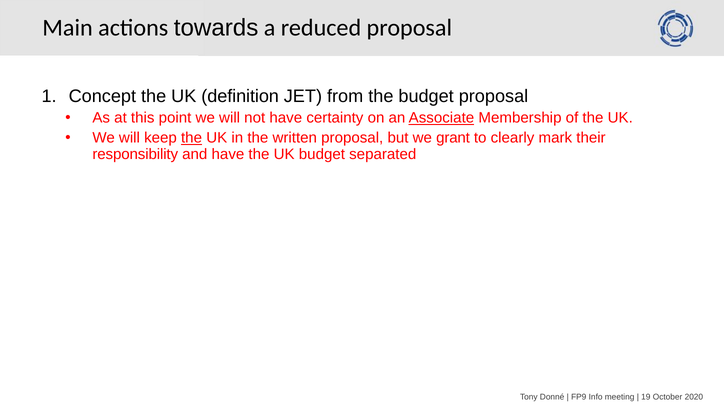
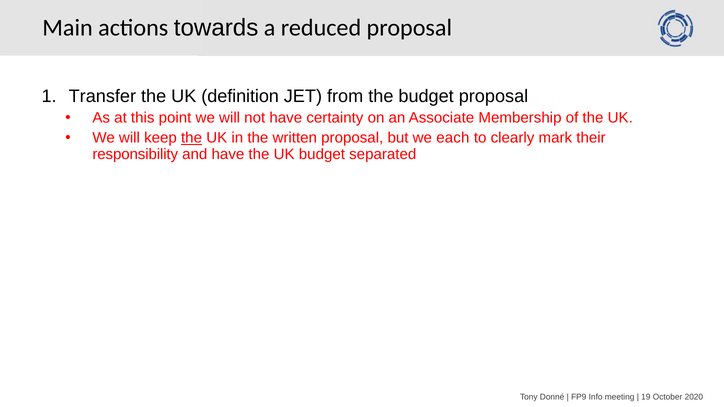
Concept: Concept -> Transfer (102, 96)
Associate underline: present -> none (441, 118)
grant: grant -> each (453, 138)
